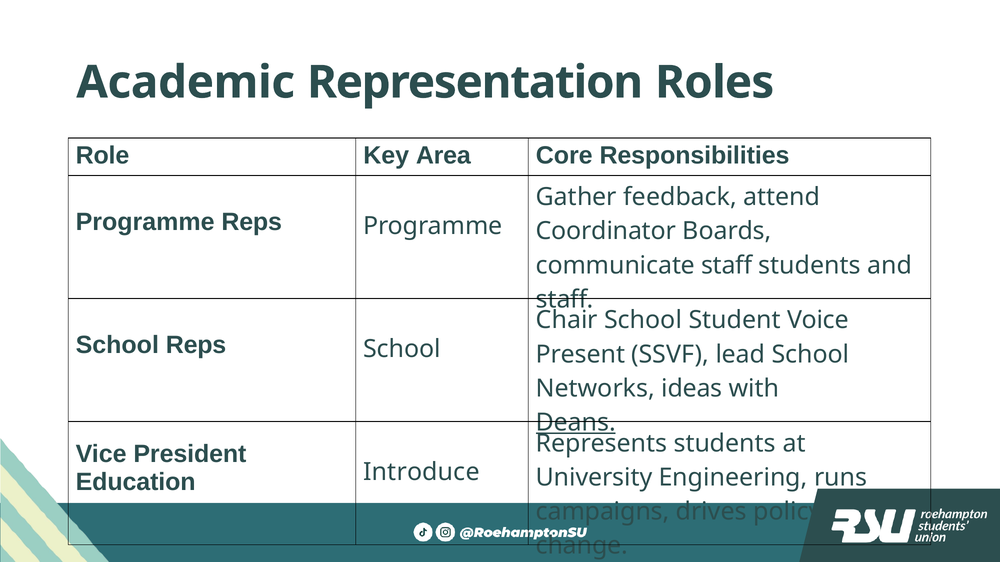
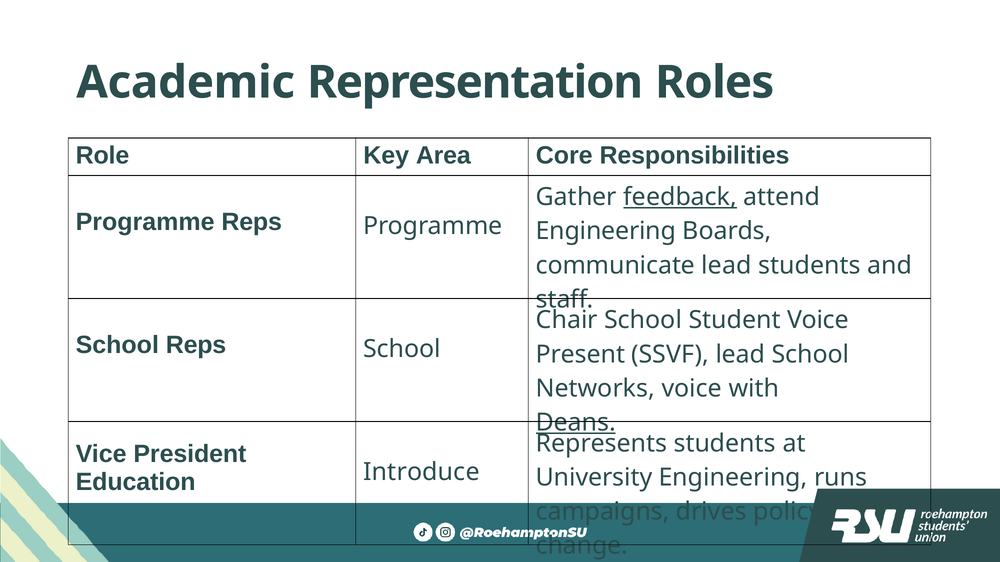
feedback underline: none -> present (680, 197)
Coordinator: Coordinator -> Engineering (606, 231)
communicate staff: staff -> lead (727, 266)
Networks ideas: ideas -> voice (692, 389)
